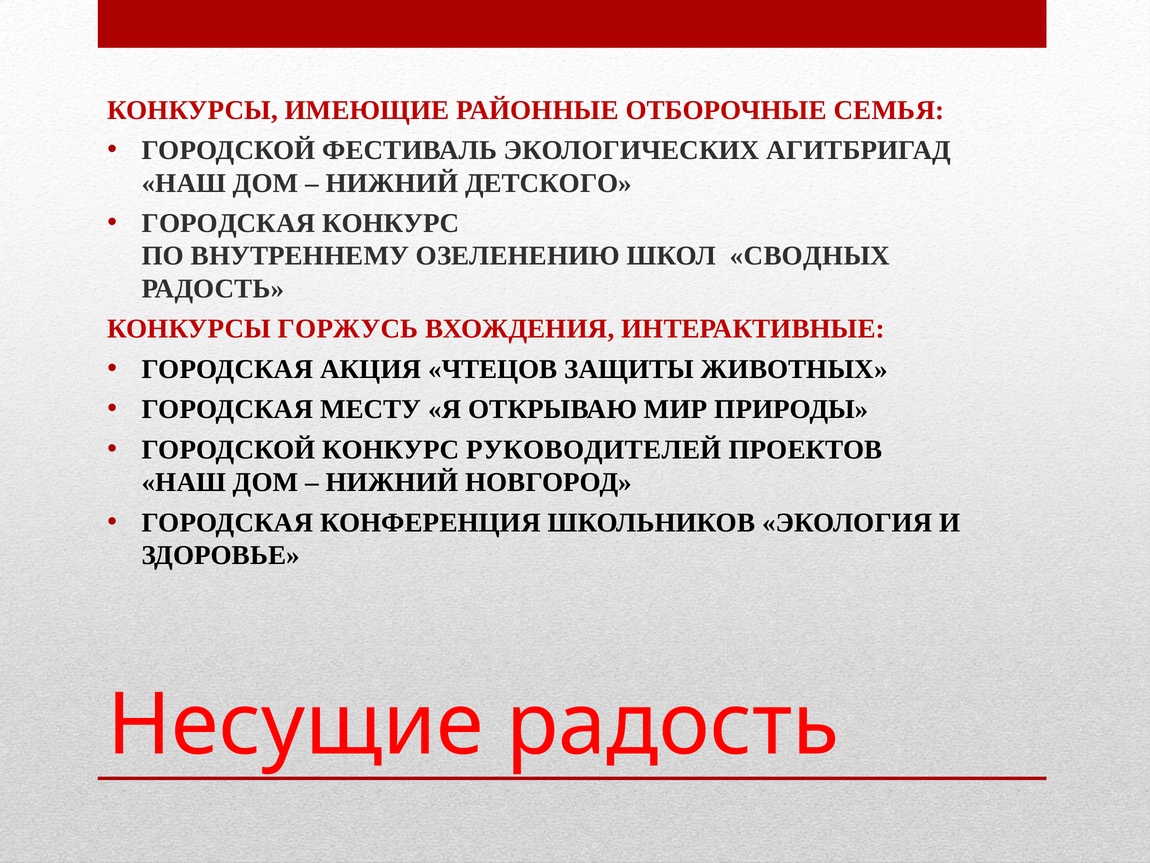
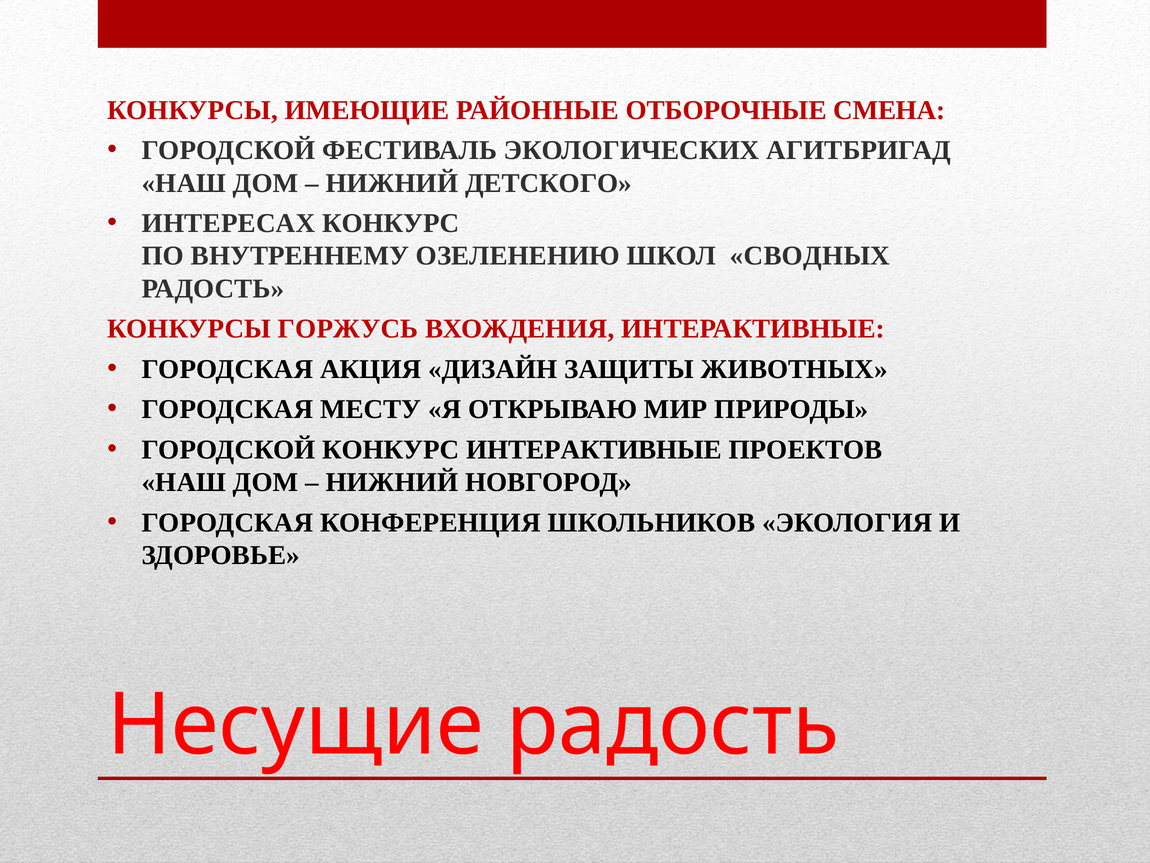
СЕМЬЯ: СЕМЬЯ -> СМЕНА (889, 110)
ГОРОДСКАЯ: ГОРОДСКАЯ -> ИНТЕРЕСАХ (229, 223)
ЧТЕЦОВ: ЧТЕЦОВ -> ДИЗАЙН (493, 369)
КОНКУРС РУКОВОДИТЕЛЕЙ: РУКОВОДИТЕЛЕЙ -> ИНТЕРАКТИВНЫЕ (594, 449)
